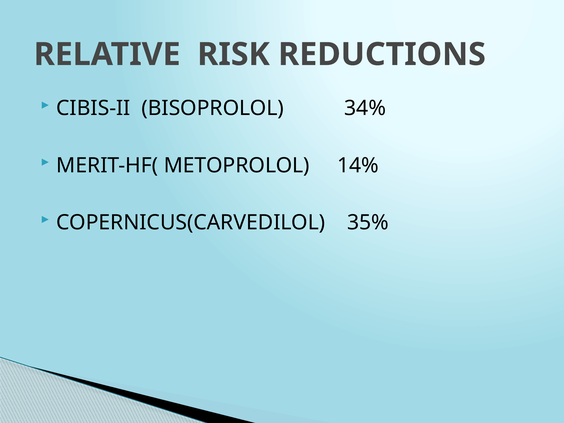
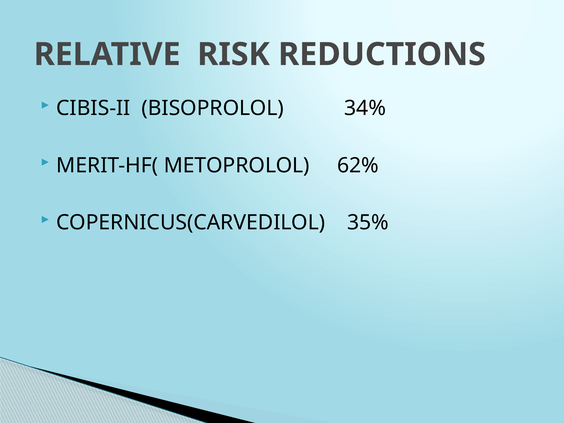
14%: 14% -> 62% (358, 165)
